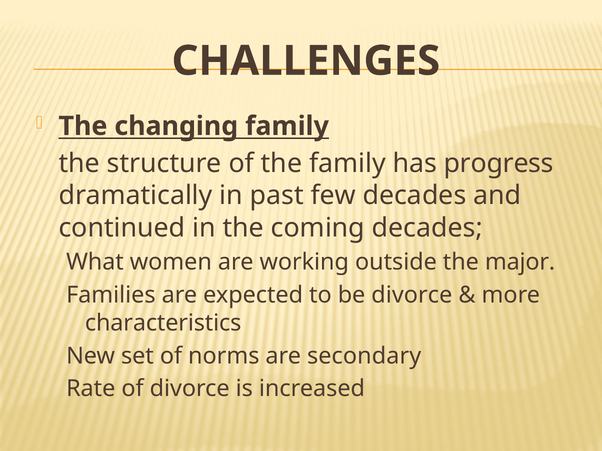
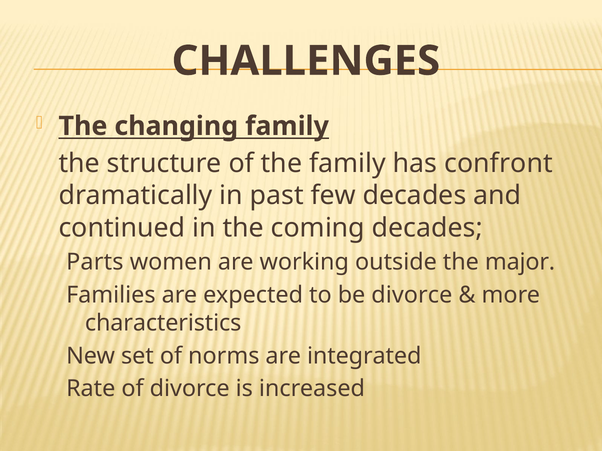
progress: progress -> confront (499, 164)
What: What -> Parts (95, 263)
secondary: secondary -> integrated (364, 356)
